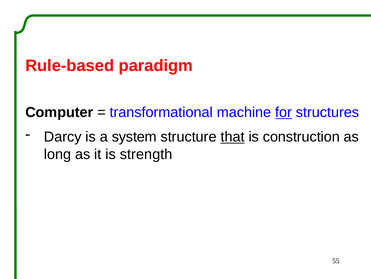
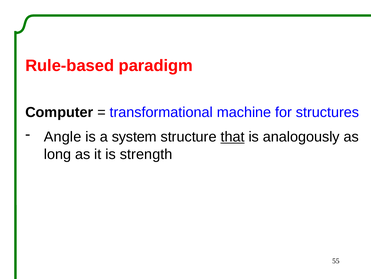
for underline: present -> none (284, 112)
Darcy: Darcy -> Angle (63, 137)
construction: construction -> analogously (301, 137)
